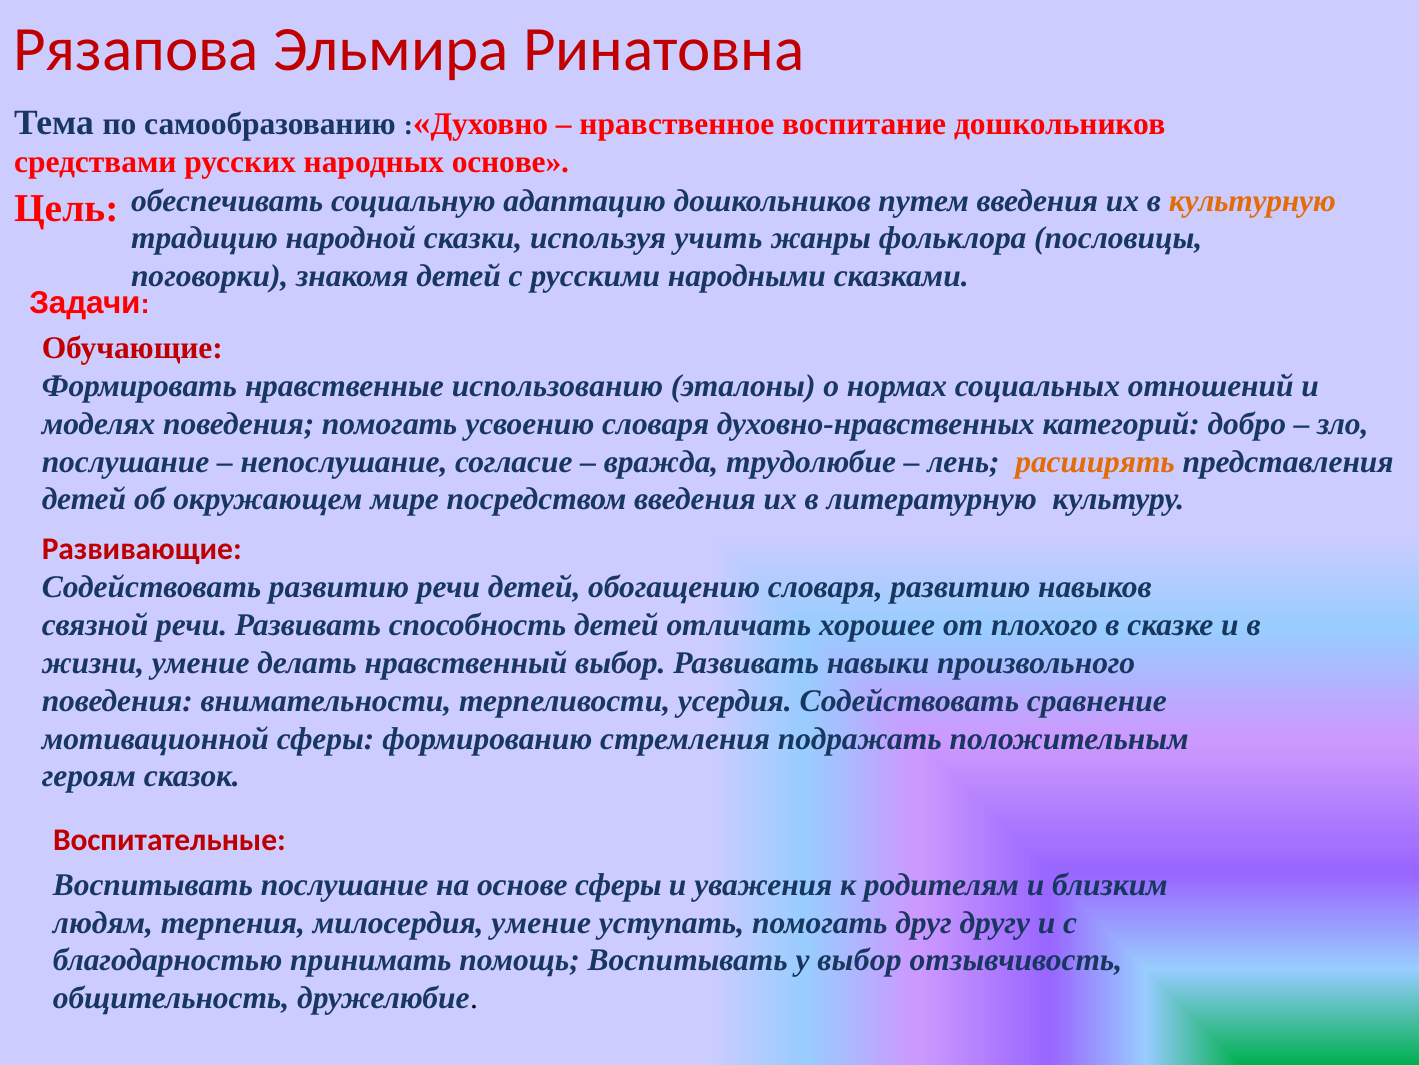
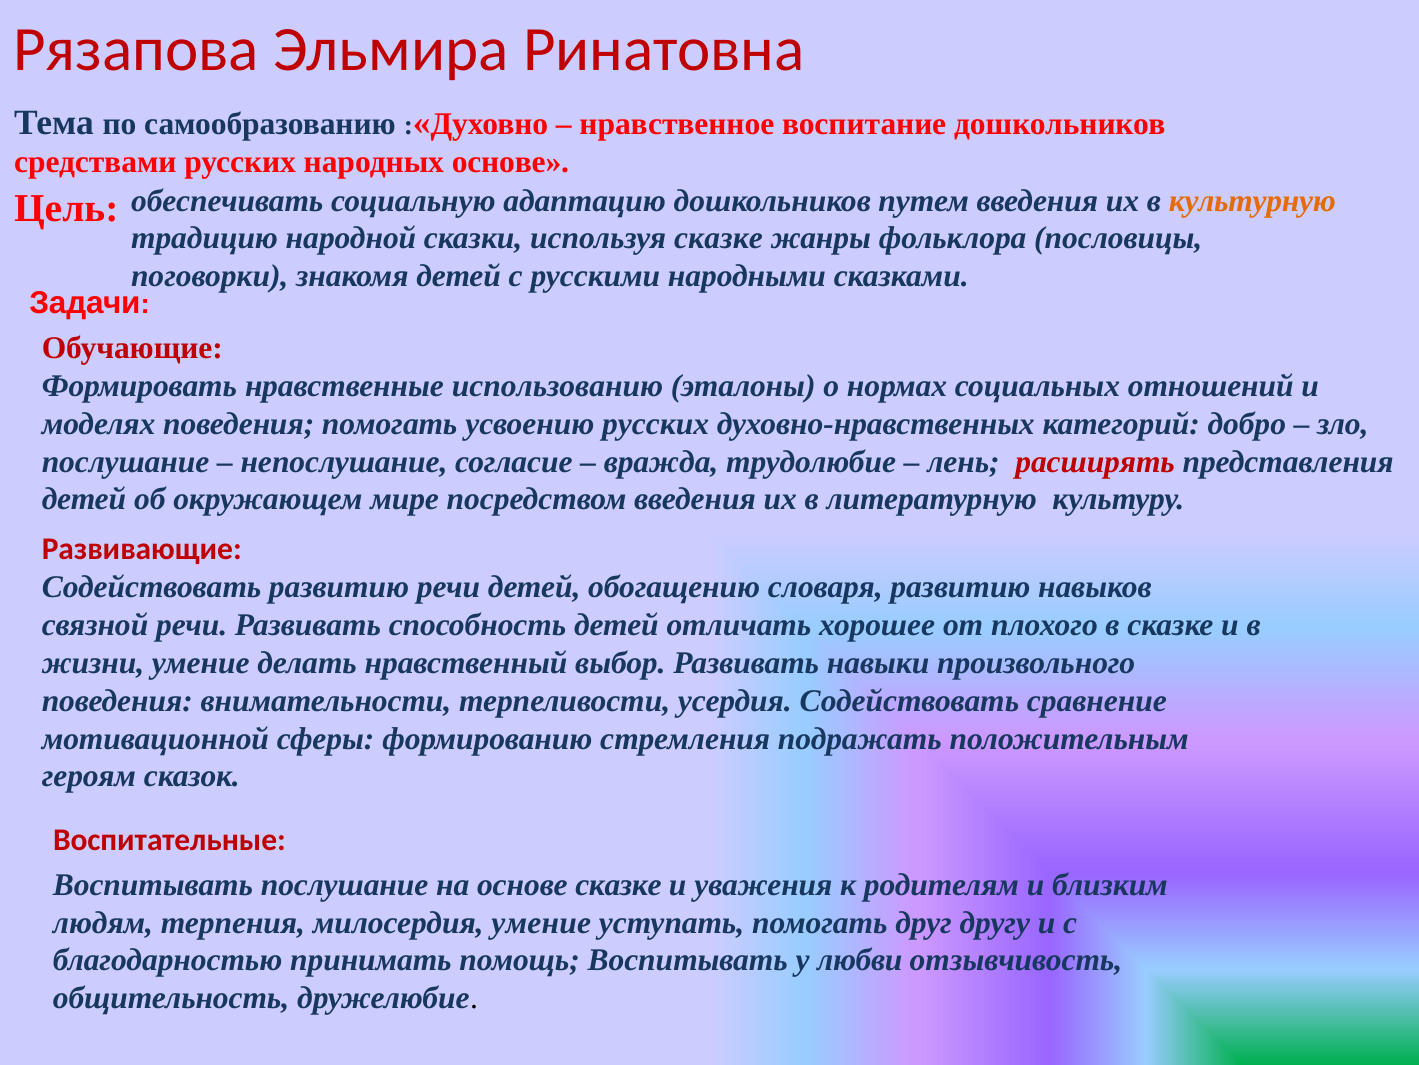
используя учить: учить -> сказке (718, 238)
усвоению словаря: словаря -> русских (656, 424)
расширять colour: orange -> red (1095, 461)
основе сферы: сферы -> сказке (618, 884)
у выбор: выбор -> любви (860, 960)
